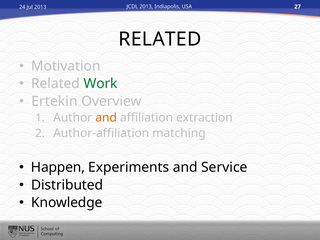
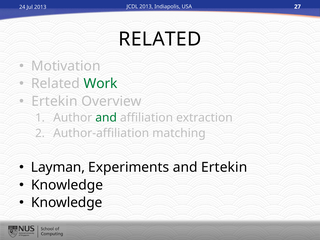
and colour: orange -> green (106, 118)
Happen: Happen -> Layman (58, 167)
and Service: Service -> Ertekin (224, 167)
Distributed: Distributed -> Knowledge (67, 185)
